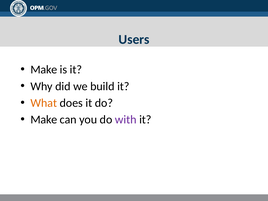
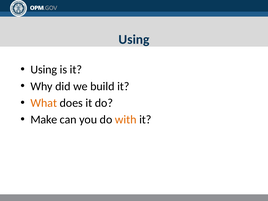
Users: Users -> Using (134, 40)
Make: Make -> Using (44, 70)
with colour: purple -> orange (126, 120)
